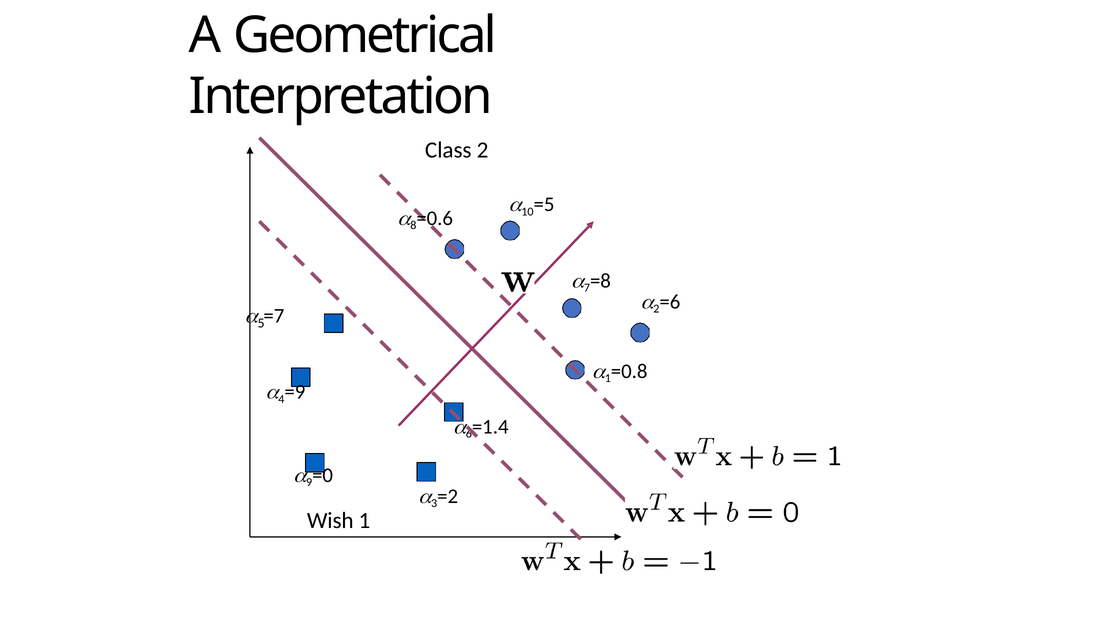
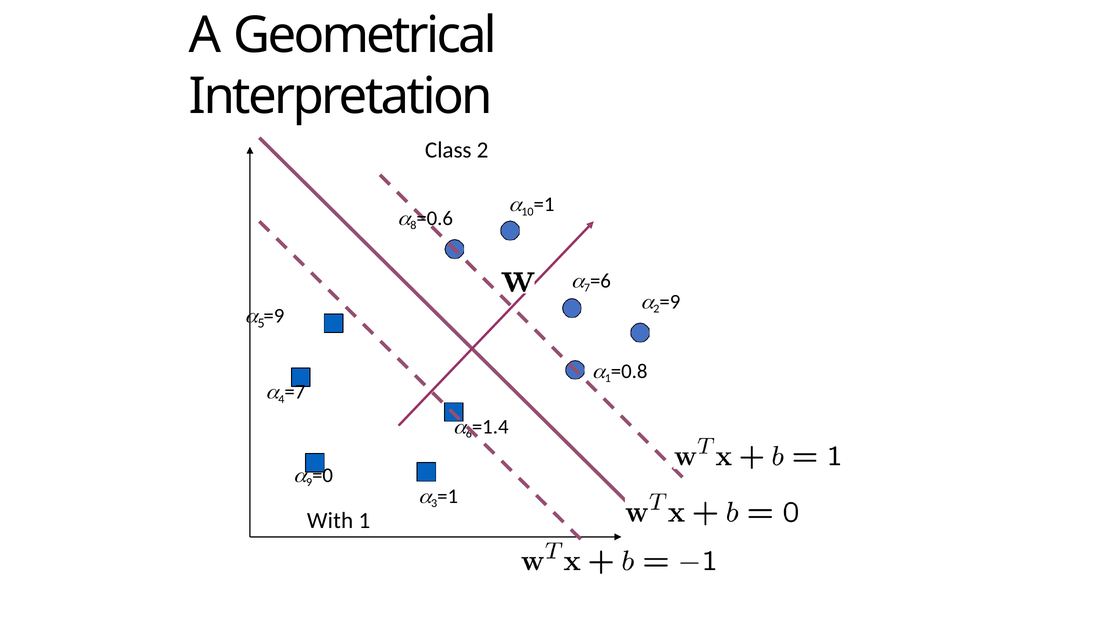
=5: =5 -> =1 (544, 205)
=8: =8 -> =6 (600, 281)
=6: =6 -> =9 (670, 302)
=7: =7 -> =9 (274, 316)
=9: =9 -> =7 (295, 392)
=2: =2 -> =1 (448, 496)
Wish: Wish -> With (330, 521)
